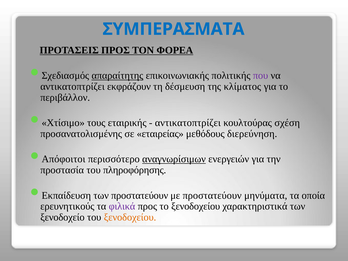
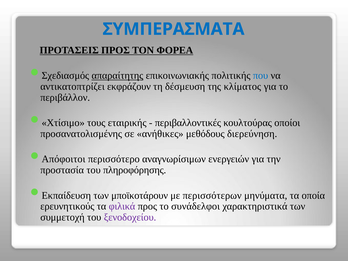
που colour: purple -> blue (261, 76)
αντικατοπτρίζει: αντικατοπτρίζει -> περιβαλλοντικές (188, 123)
σχέση: σχέση -> οποίοι (287, 123)
εταιρείας: εταιρείας -> ανήθικες (160, 134)
αναγνωρίσιμων underline: present -> none (174, 159)
των προστατεύουν: προστατεύουν -> μποϊκοτάρουν (140, 195)
με προστατεύουν: προστατεύουν -> περισσότερων (212, 195)
το ξενοδοχείου: ξενοδοχείου -> συνάδελφοι (196, 206)
ξενοδοχείο: ξενοδοχείο -> συμμετοχή (62, 217)
ξενοδοχείου colour: orange -> purple (130, 217)
